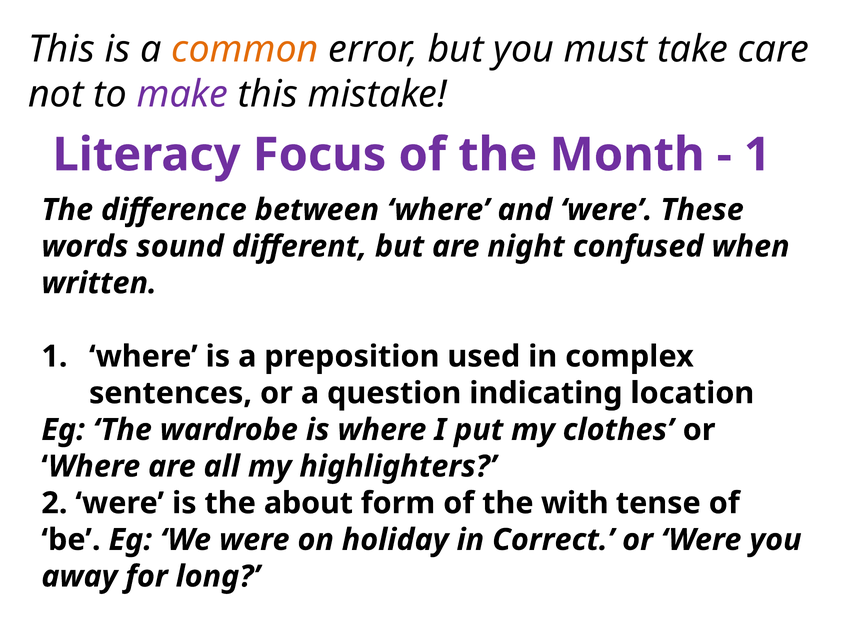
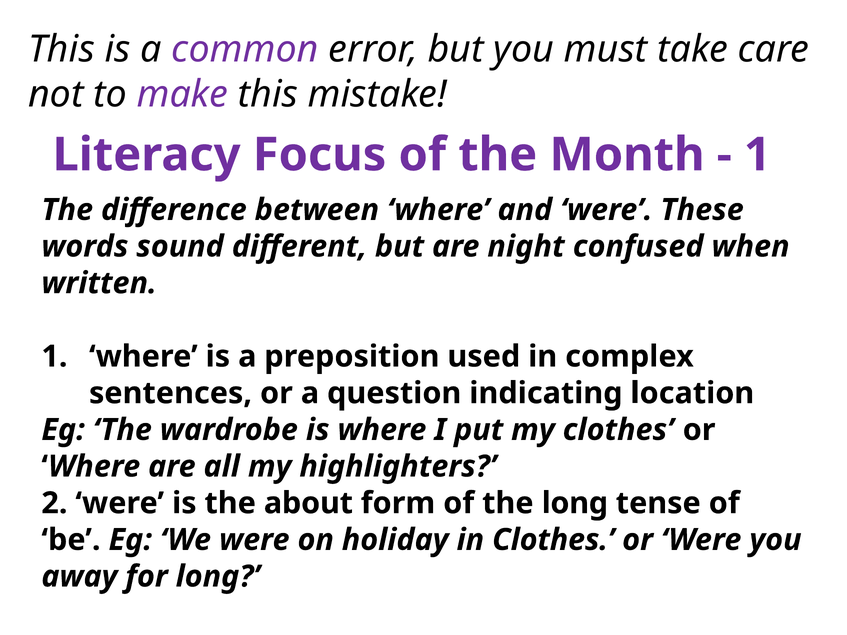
common colour: orange -> purple (245, 49)
the with: with -> long (575, 503)
in Correct: Correct -> Clothes (553, 540)
